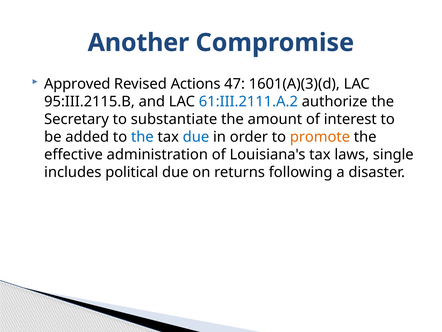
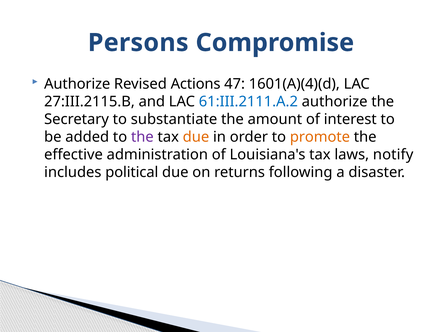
Another: Another -> Persons (138, 43)
Approved: Approved -> Authorize (77, 84)
1601(A)(3)(d: 1601(A)(3)(d -> 1601(A)(4)(d (294, 84)
95:III.2115.B: 95:III.2115.B -> 27:III.2115.B (89, 101)
the colour: blue -> purple (142, 137)
due colour: blue -> orange (196, 137)
single: single -> notify (393, 154)
